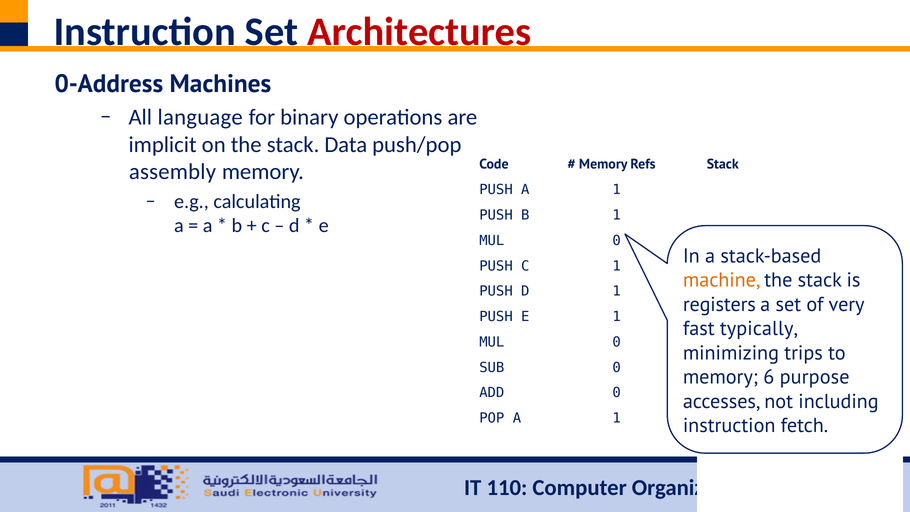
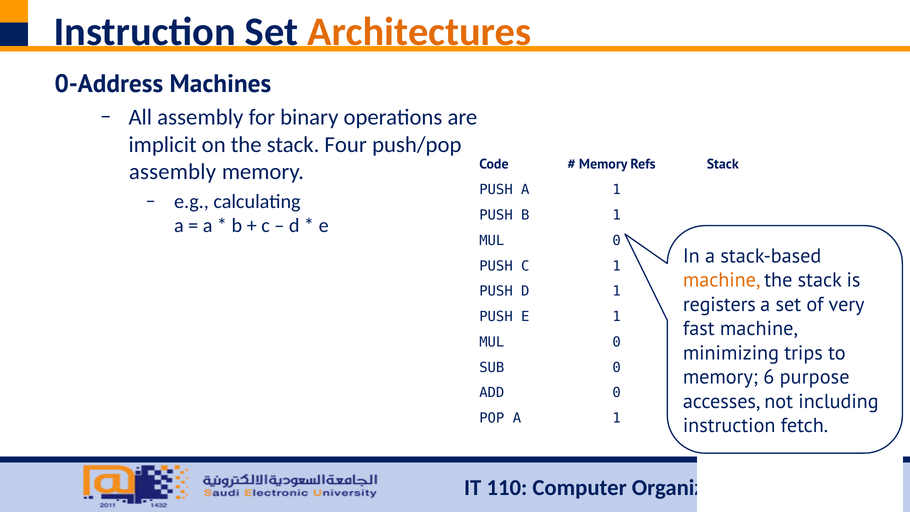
Architectures colour: red -> orange (419, 32)
All language: language -> assembly (200, 117)
Data: Data -> Four (346, 145)
fast typically: typically -> machine (759, 329)
